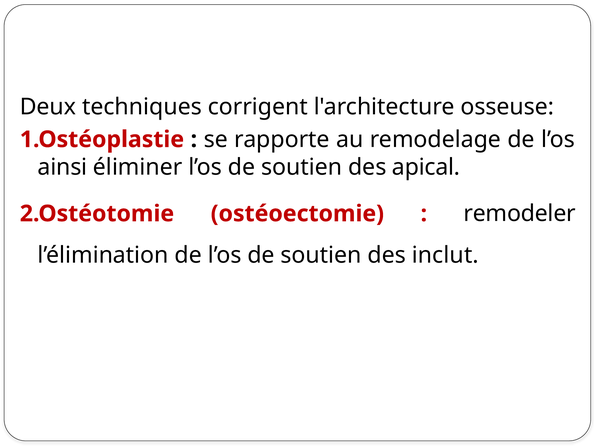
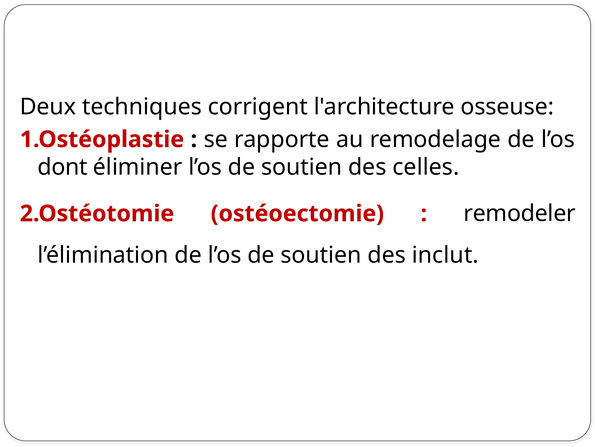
ainsi: ainsi -> dont (62, 167)
apical: apical -> celles (426, 167)
